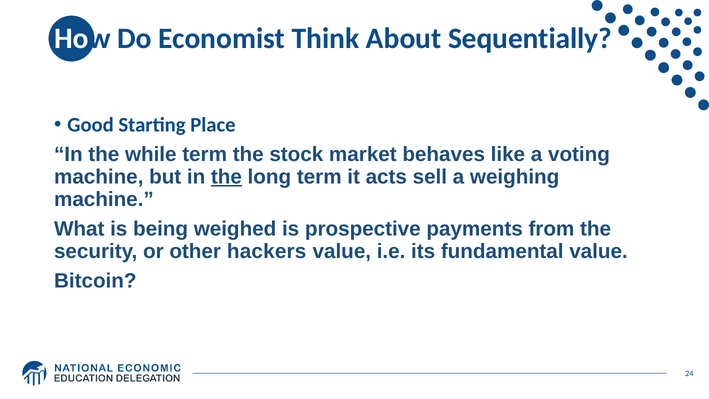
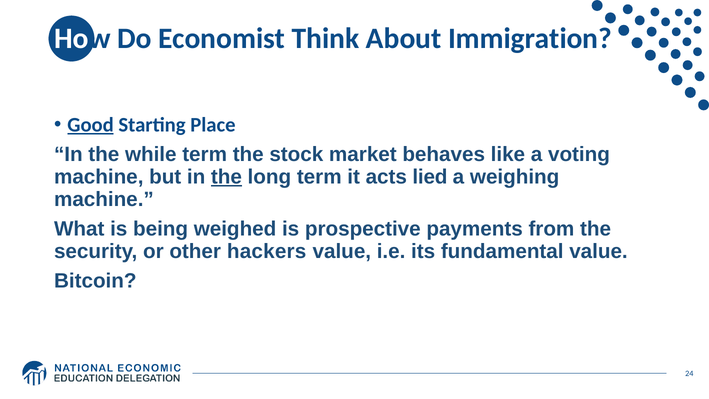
Sequentially: Sequentially -> Immigration (530, 38)
Good underline: none -> present (91, 125)
sell: sell -> lied (430, 177)
